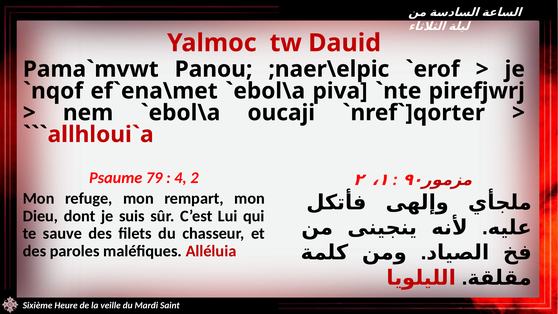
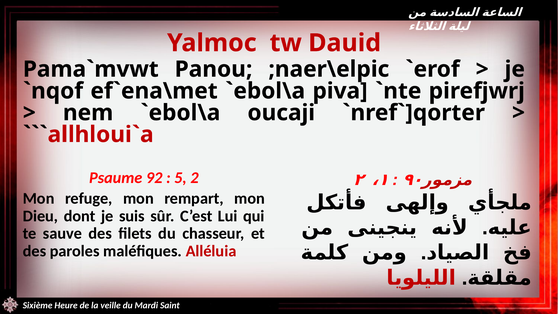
79: 79 -> 92 (154, 178)
4: 4 -> 5 (180, 178)
